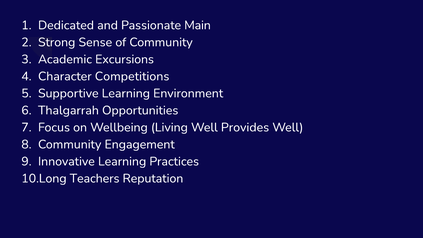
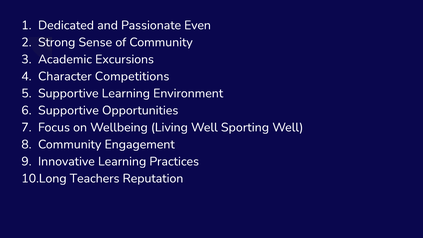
Main: Main -> Even (198, 25)
Thalgarrah: Thalgarrah -> Supportive (68, 110)
Provides: Provides -> Sporting (245, 127)
